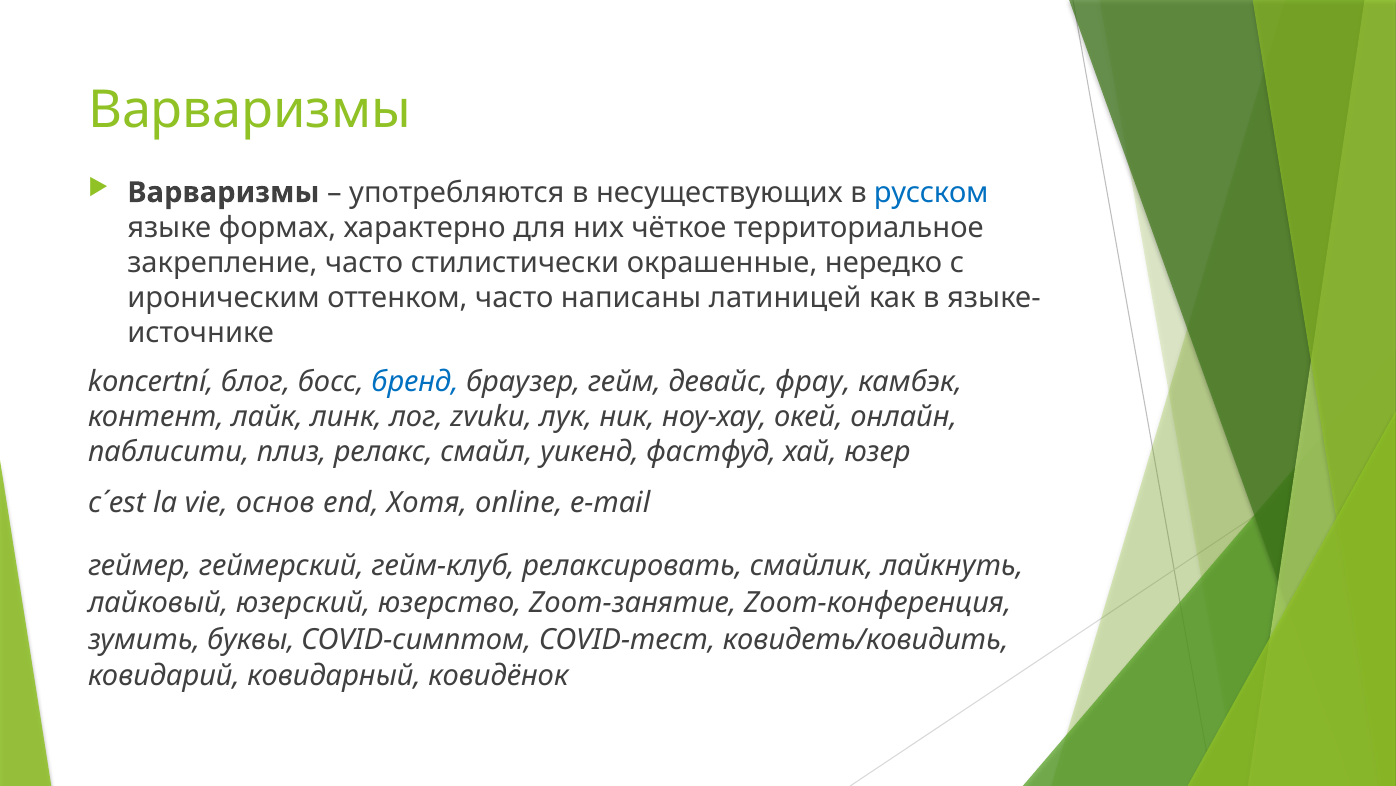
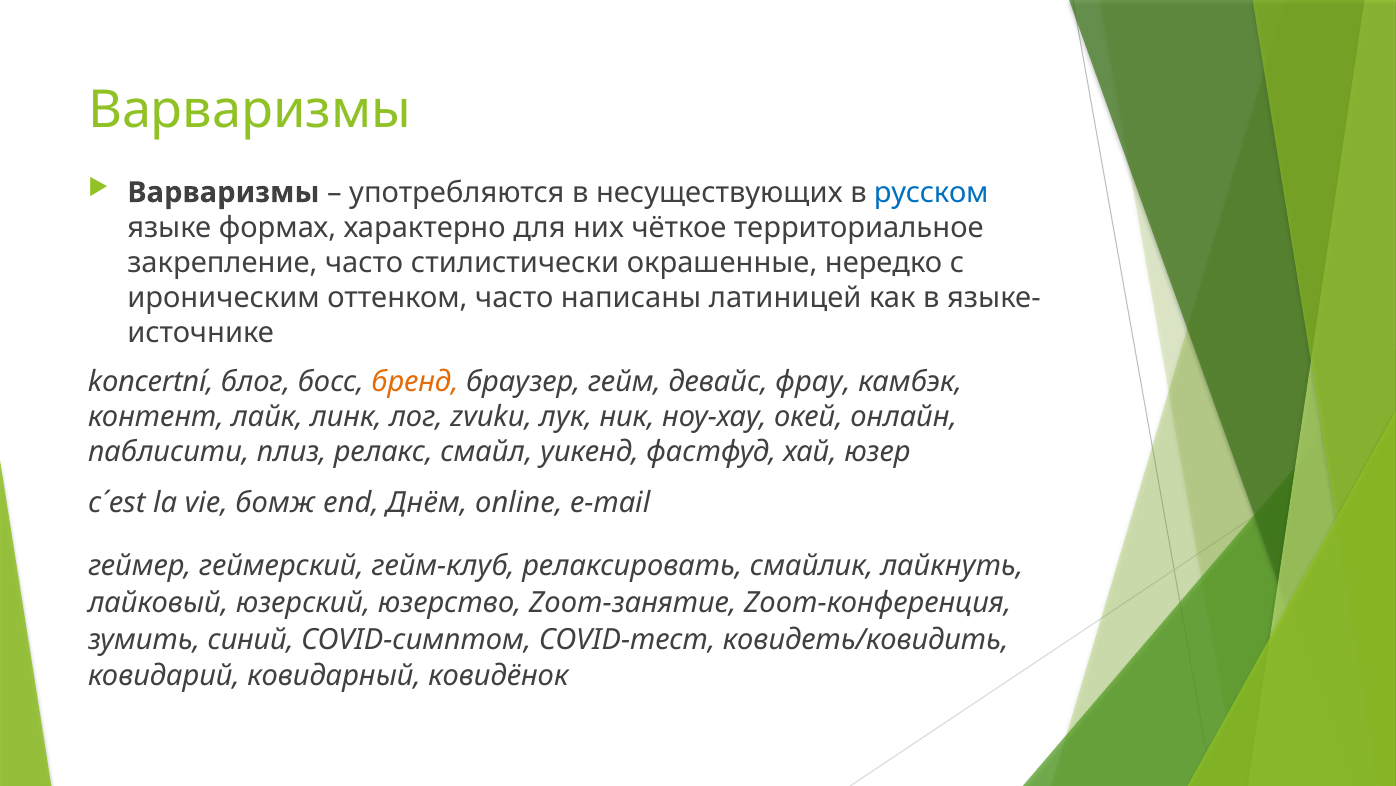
бренд colour: blue -> orange (415, 382)
основ: основ -> бомж (275, 503)
Хотя: Хотя -> Днём (427, 503)
буквы: буквы -> синий (251, 639)
